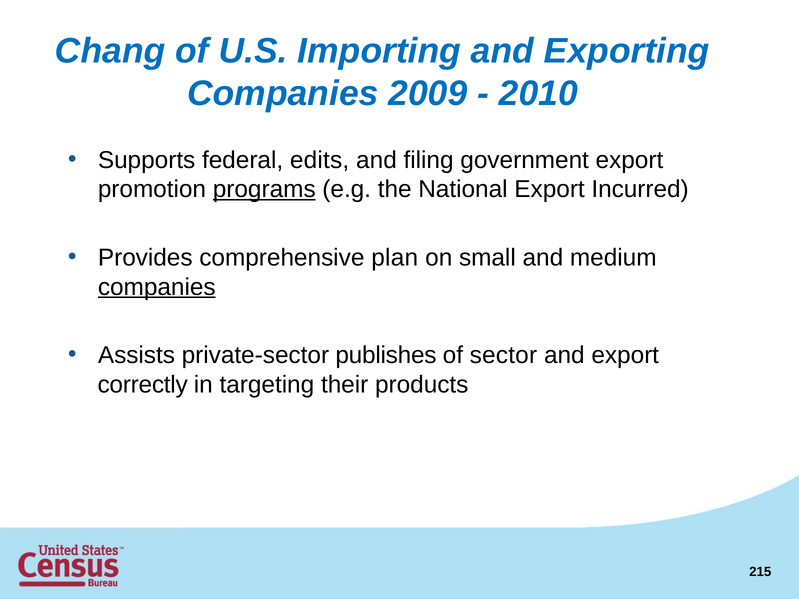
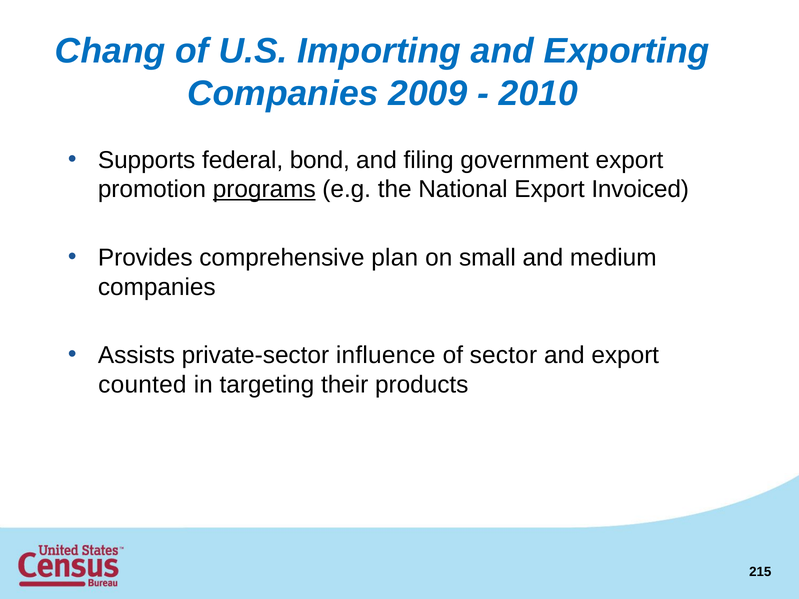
edits: edits -> bond (320, 160)
Incurred: Incurred -> Invoiced (640, 189)
companies underline: present -> none (157, 287)
publishes: publishes -> influence (386, 355)
correctly: correctly -> counted (142, 385)
